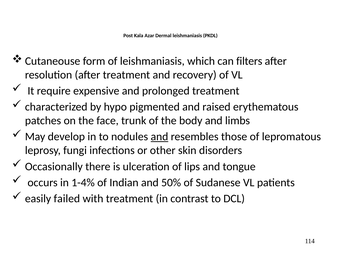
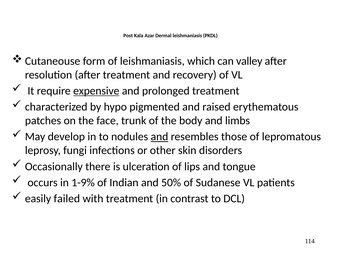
filters: filters -> valley (249, 61)
expensive underline: none -> present (96, 91)
1-4%: 1-4% -> 1-9% (83, 183)
